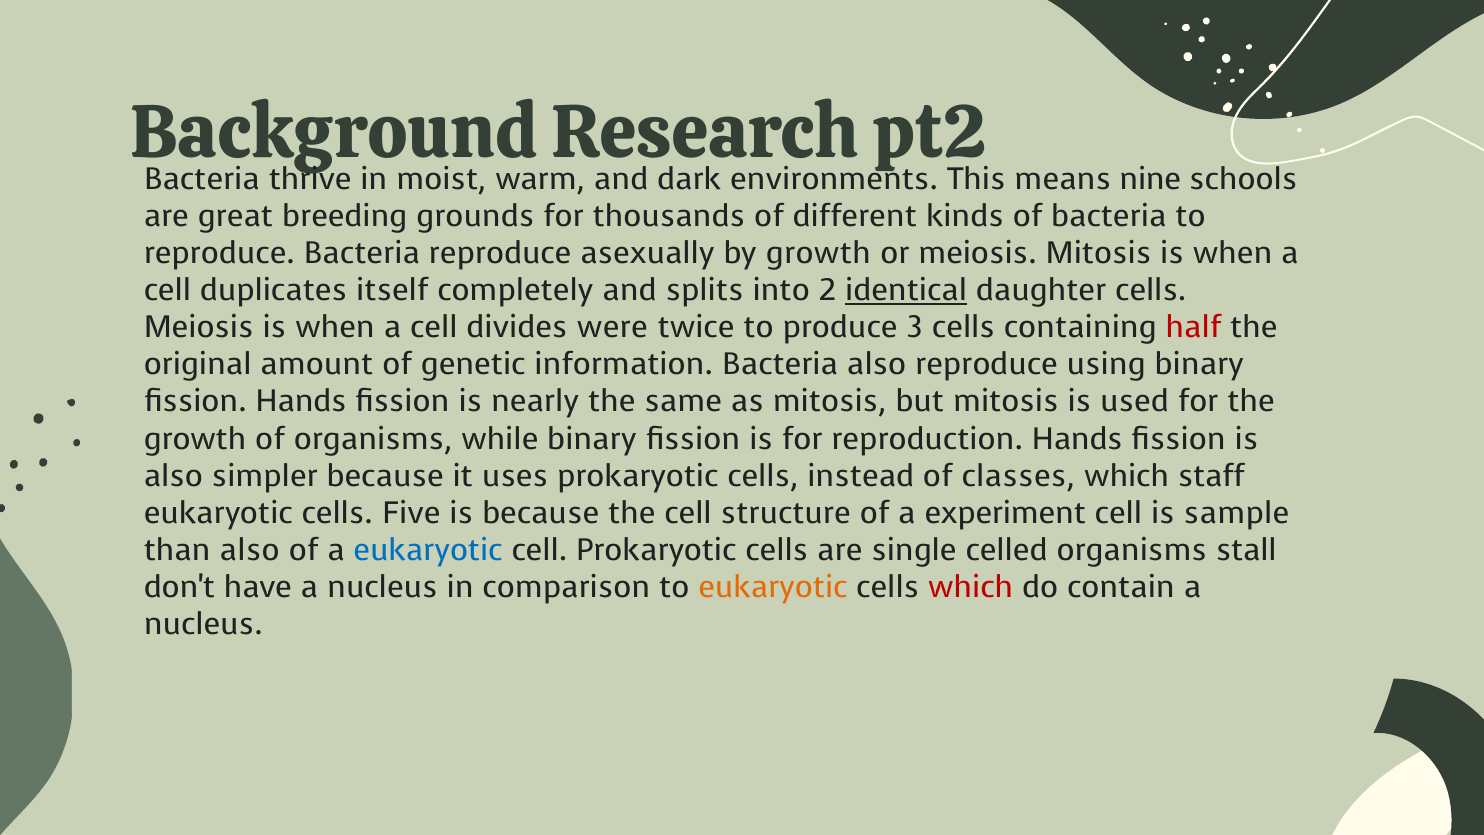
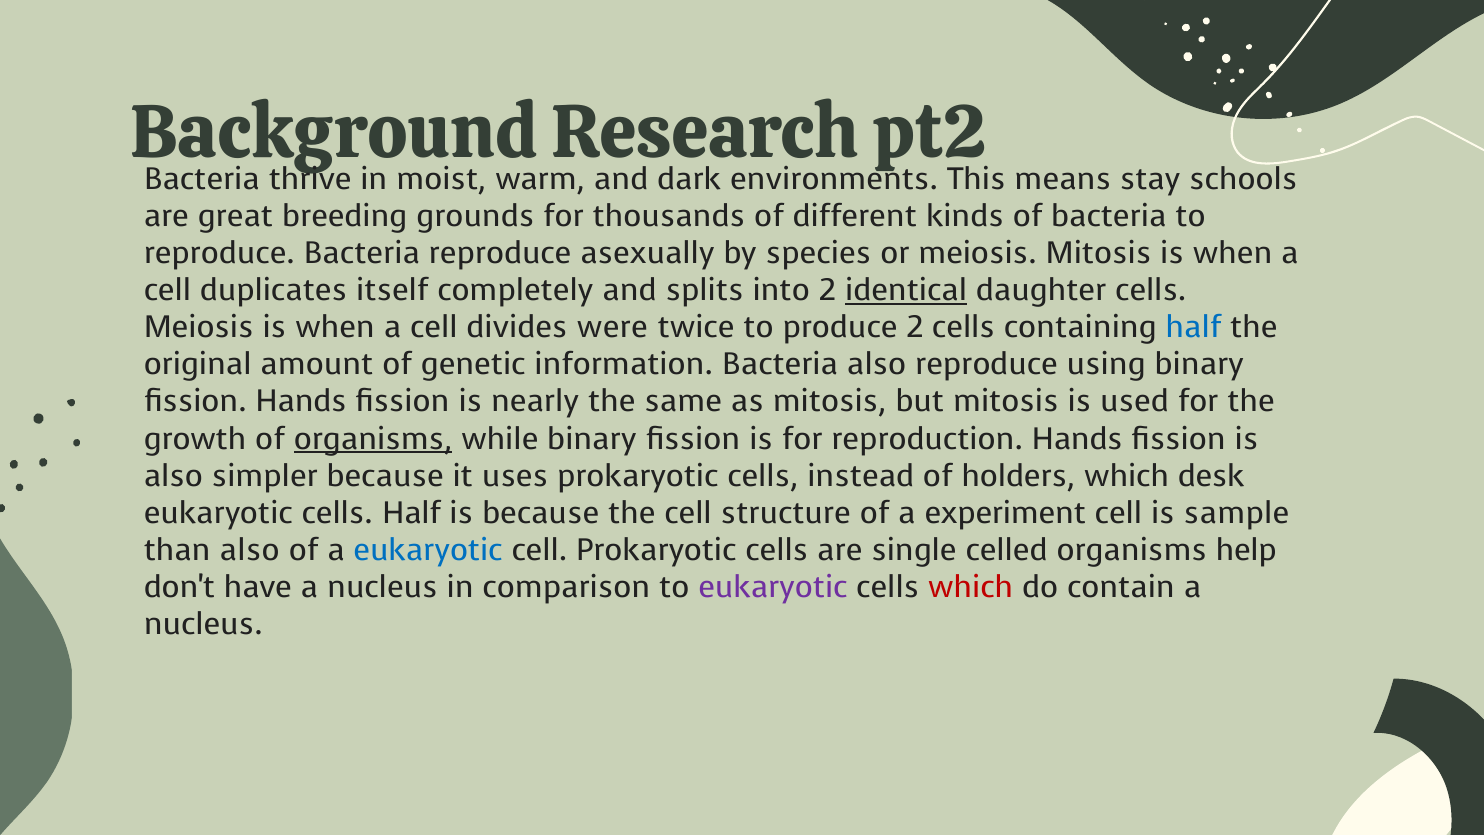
nine: nine -> stay (1150, 179)
by growth: growth -> species (818, 253)
produce 3: 3 -> 2 (915, 327)
half colour: red -> blue (1193, 327)
organisms underline: none -> present (373, 439)
classes: classes -> holders (1018, 476)
staff: staff -> desk (1211, 476)
cells Five: Five -> Half (411, 513)
stall: stall -> help (1246, 550)
eukaryotic colour: orange -> purple (773, 587)
